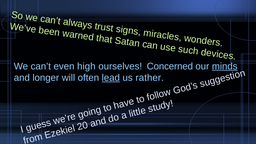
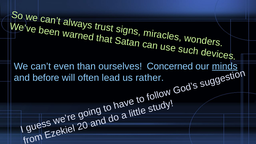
high: high -> than (86, 66)
longer: longer -> before (46, 78)
lead underline: present -> none (111, 78)
